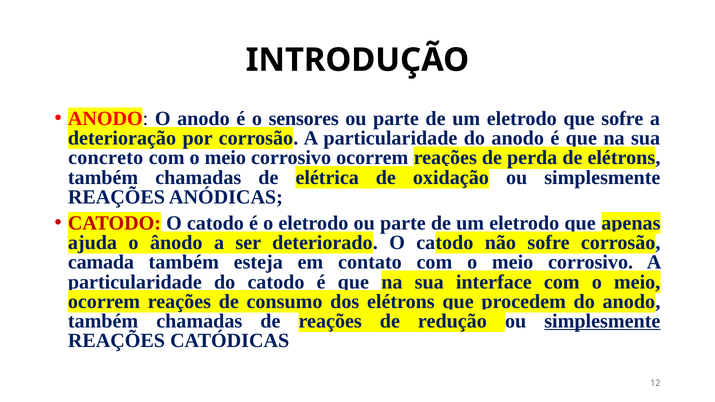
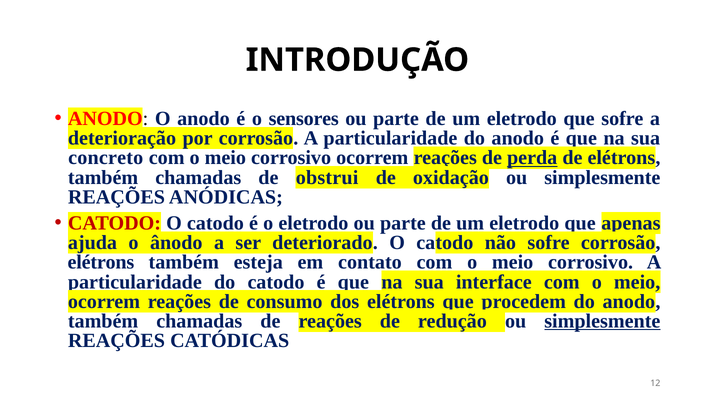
perda underline: none -> present (532, 158)
elétrica: elétrica -> obstrui (327, 177)
camada: camada -> elétrons (101, 262)
